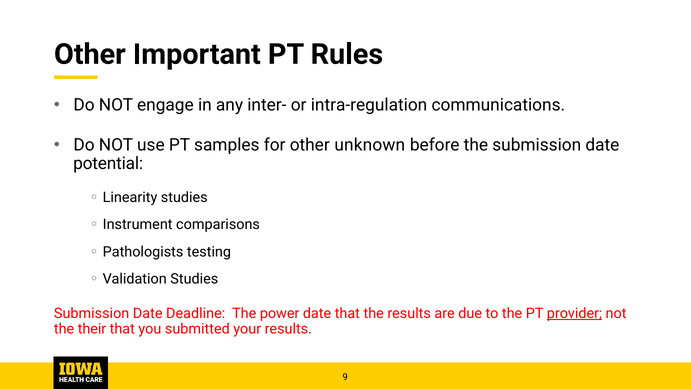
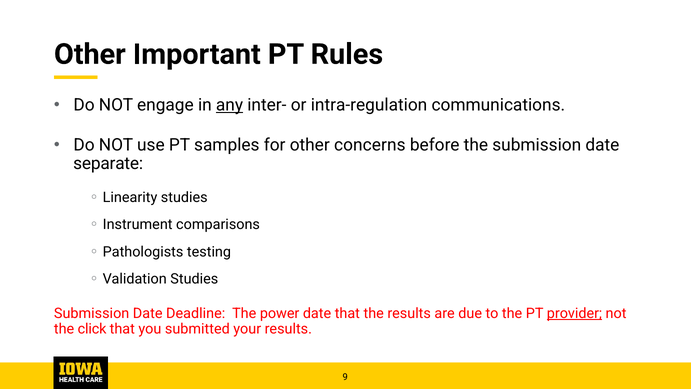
any underline: none -> present (230, 105)
unknown: unknown -> concerns (370, 145)
potential: potential -> separate (108, 164)
their: their -> click (92, 329)
